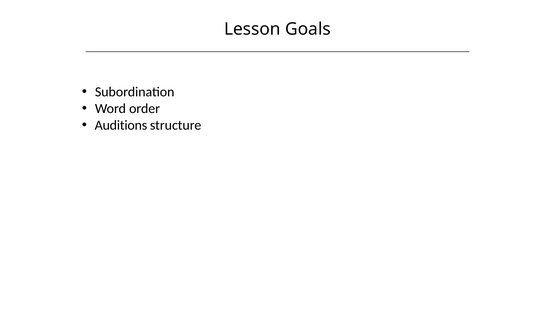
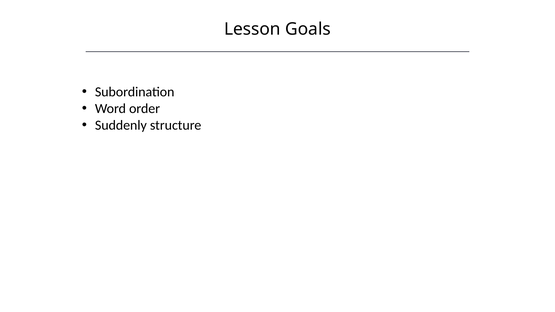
Auditions: Auditions -> Suddenly (121, 125)
